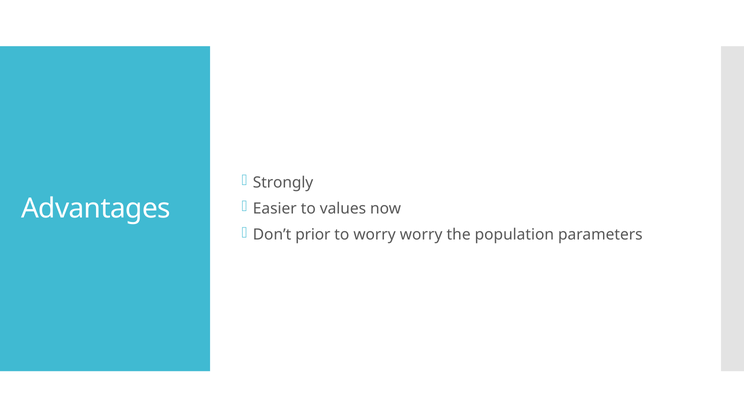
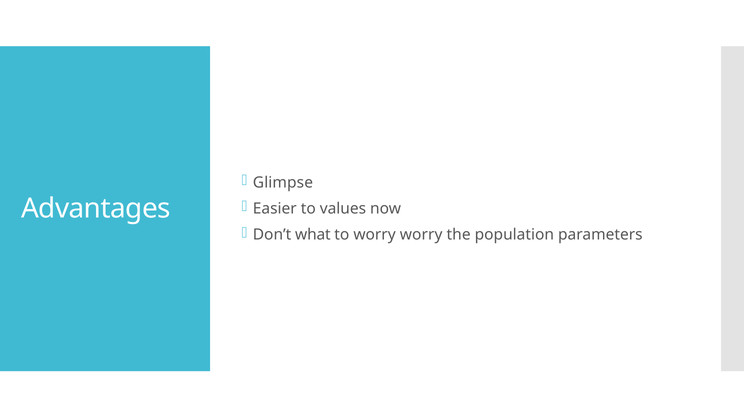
Strongly: Strongly -> Glimpse (283, 183)
prior: prior -> what (313, 235)
